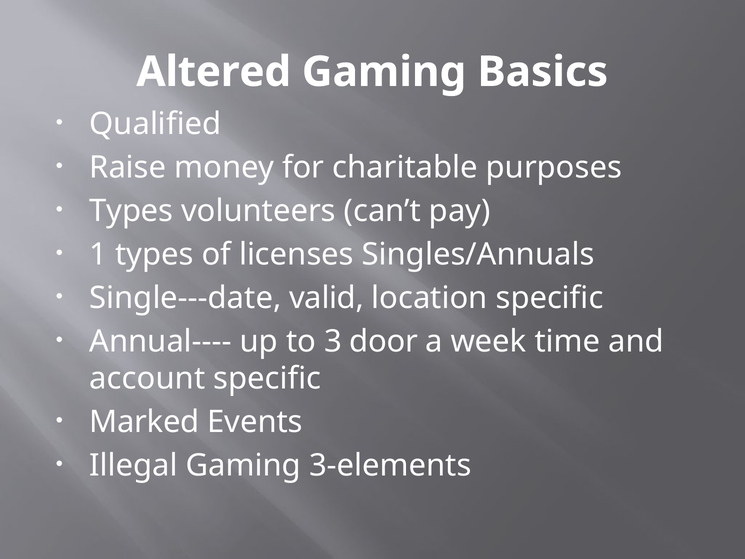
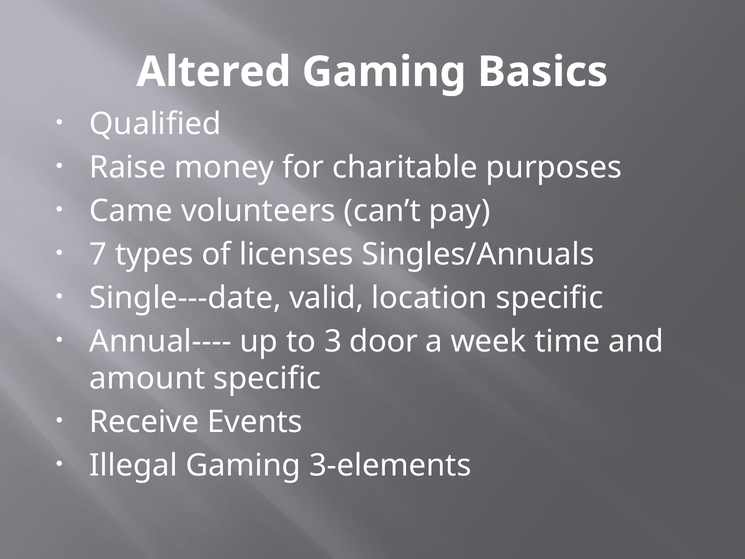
Types: Types -> Came (131, 211)
1: 1 -> 7 (98, 254)
account: account -> amount (147, 378)
Marked: Marked -> Receive (144, 422)
